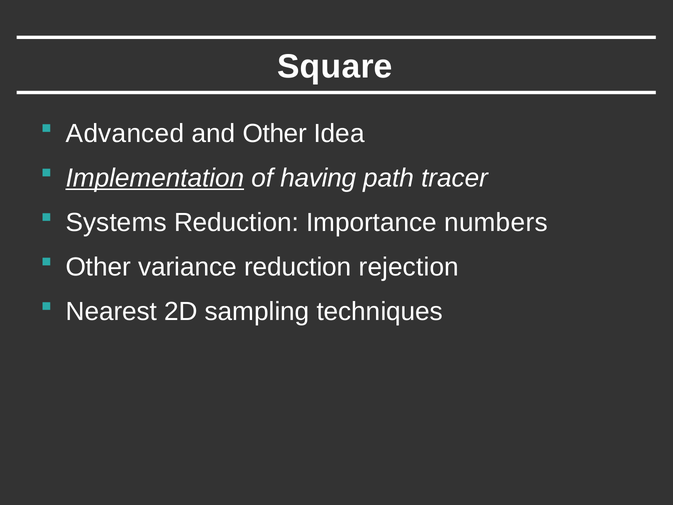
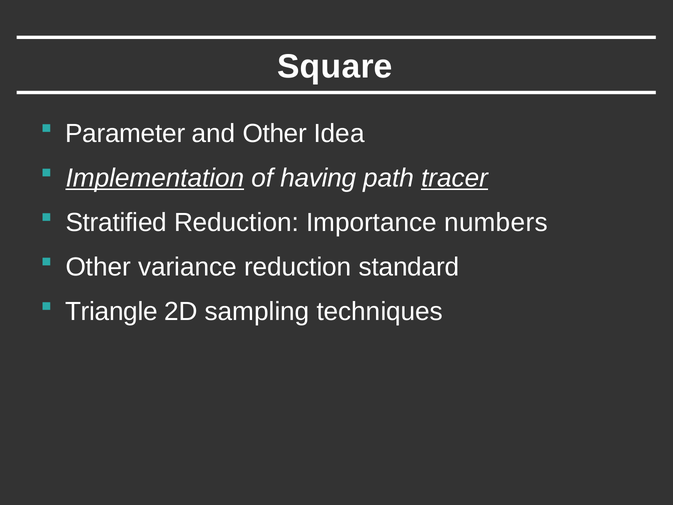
Advanced: Advanced -> Parameter (125, 133)
tracer underline: none -> present (455, 178)
Systems: Systems -> Stratified (116, 222)
rejection: rejection -> standard (409, 267)
Nearest: Nearest -> Triangle (111, 311)
